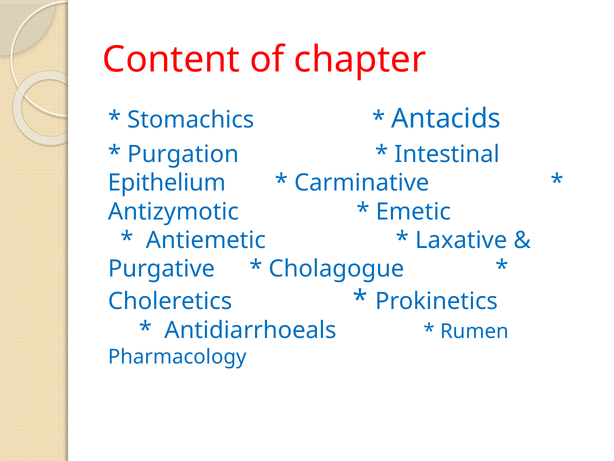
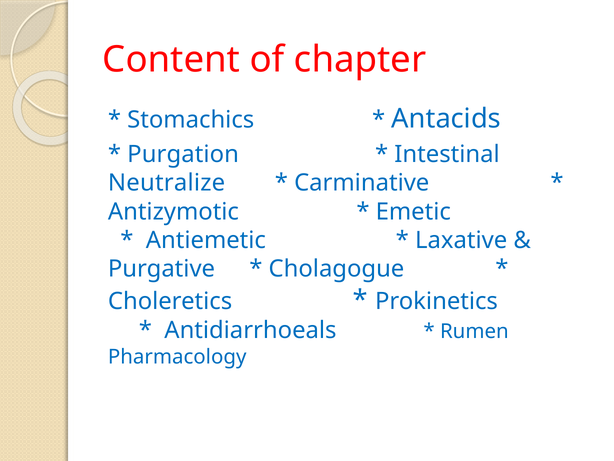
Epithelium: Epithelium -> Neutralize (167, 183)
